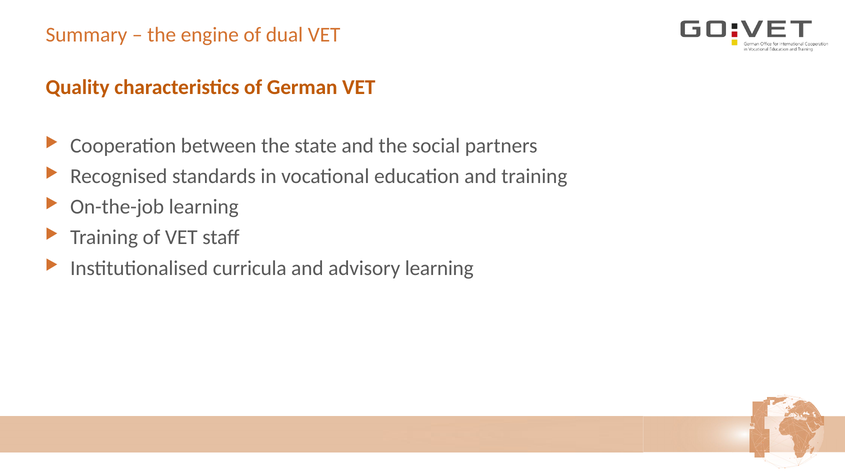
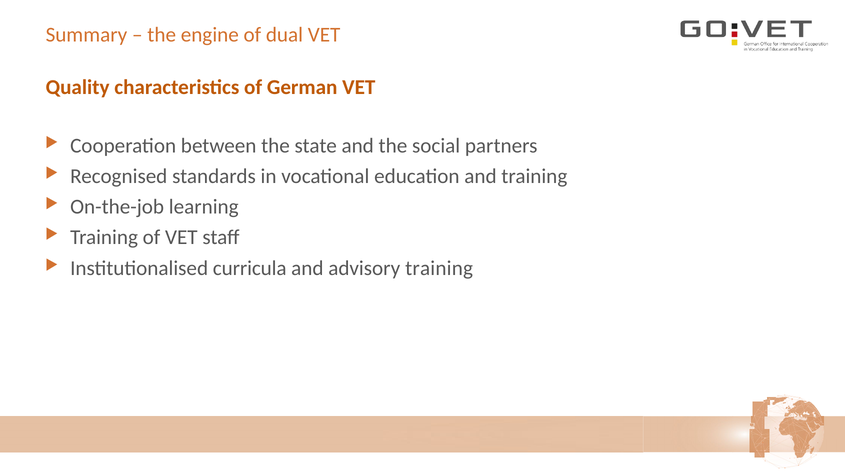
advisory learning: learning -> training (439, 268)
